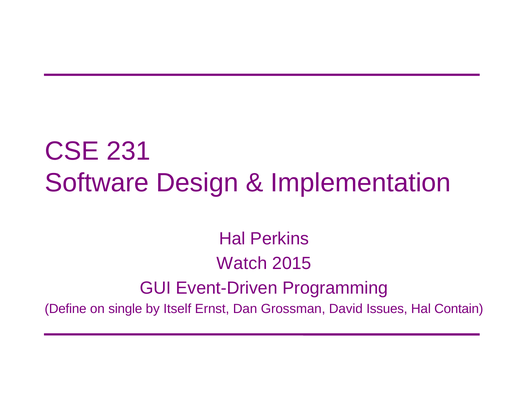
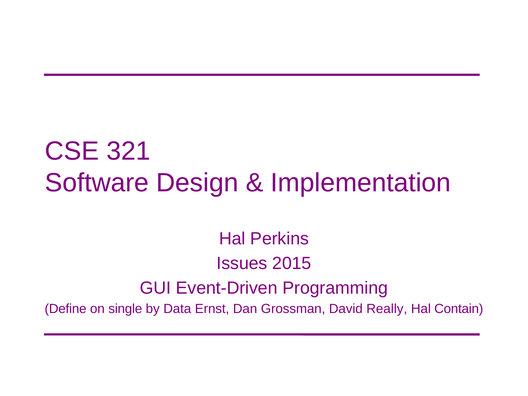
231: 231 -> 321 (128, 151)
Watch: Watch -> Issues (242, 263)
Itself: Itself -> Data (177, 309)
Issues: Issues -> Really (387, 309)
